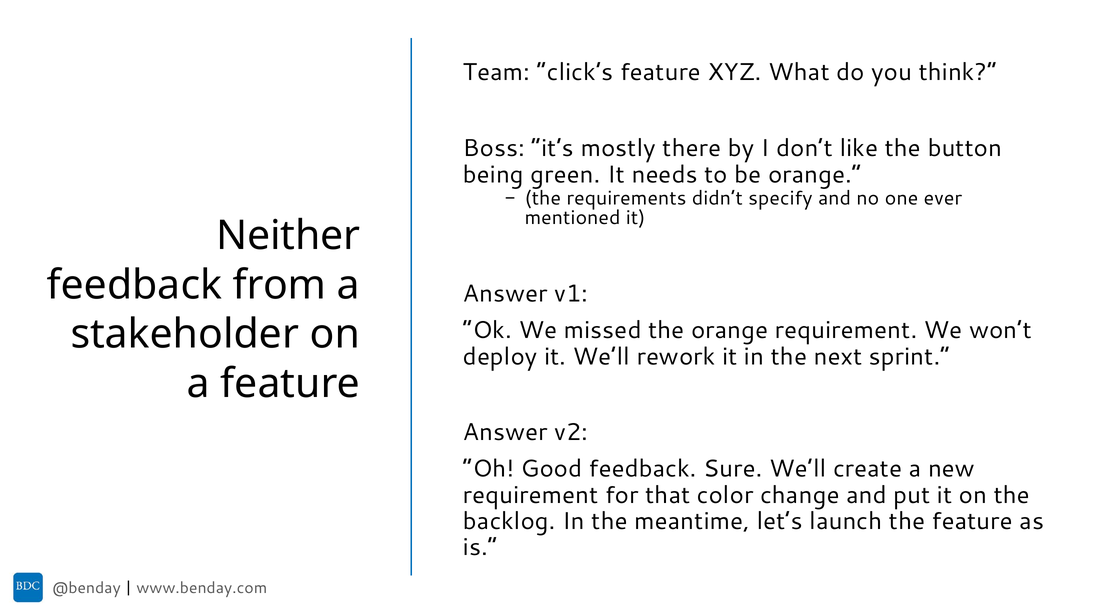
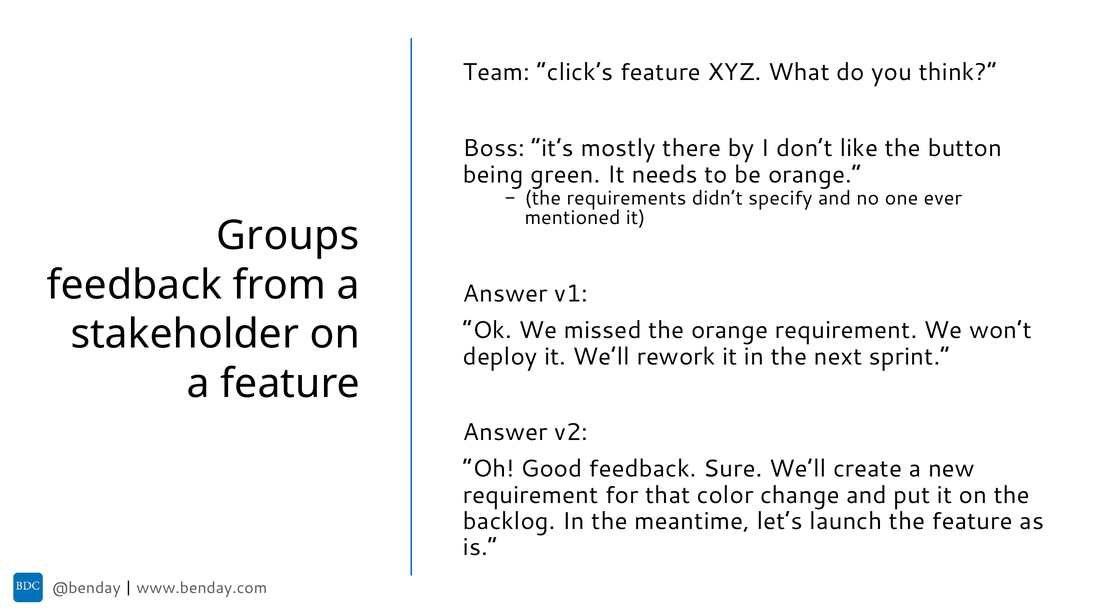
Neither: Neither -> Groups (288, 236)
